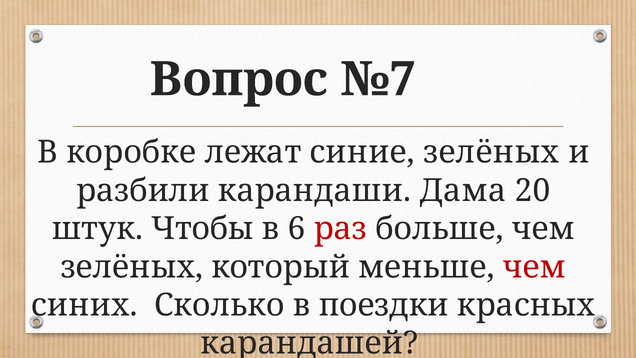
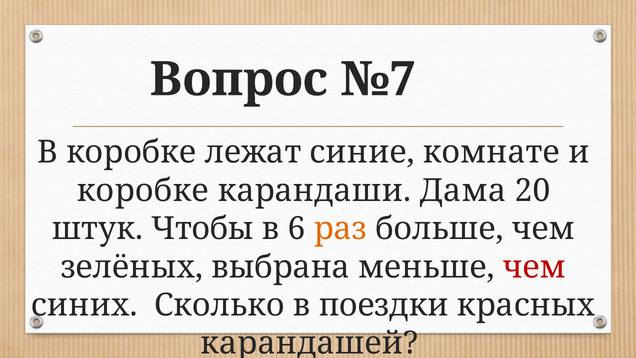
синие зелёных: зелёных -> комнате (491, 152)
разбили: разбили -> коробке (143, 191)
раз colour: red -> orange (340, 229)
который: который -> выбрана (281, 267)
